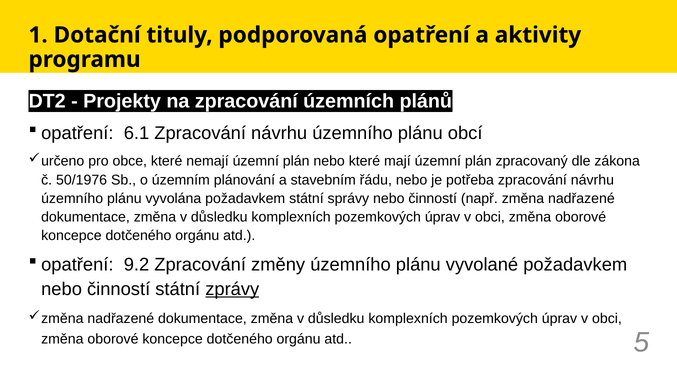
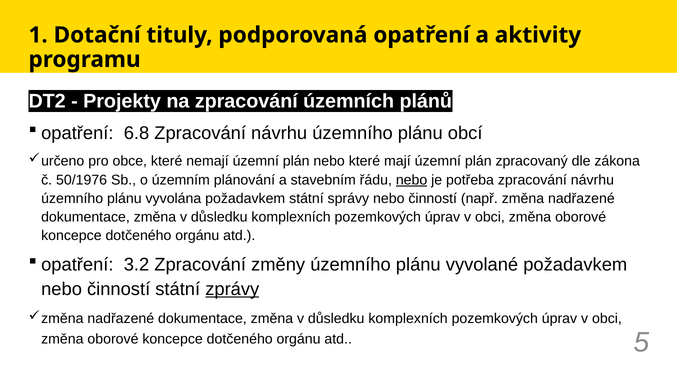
6.1: 6.1 -> 6.8 (136, 133)
nebo underline: none -> present (412, 180)
9.2: 9.2 -> 3.2 (136, 265)
